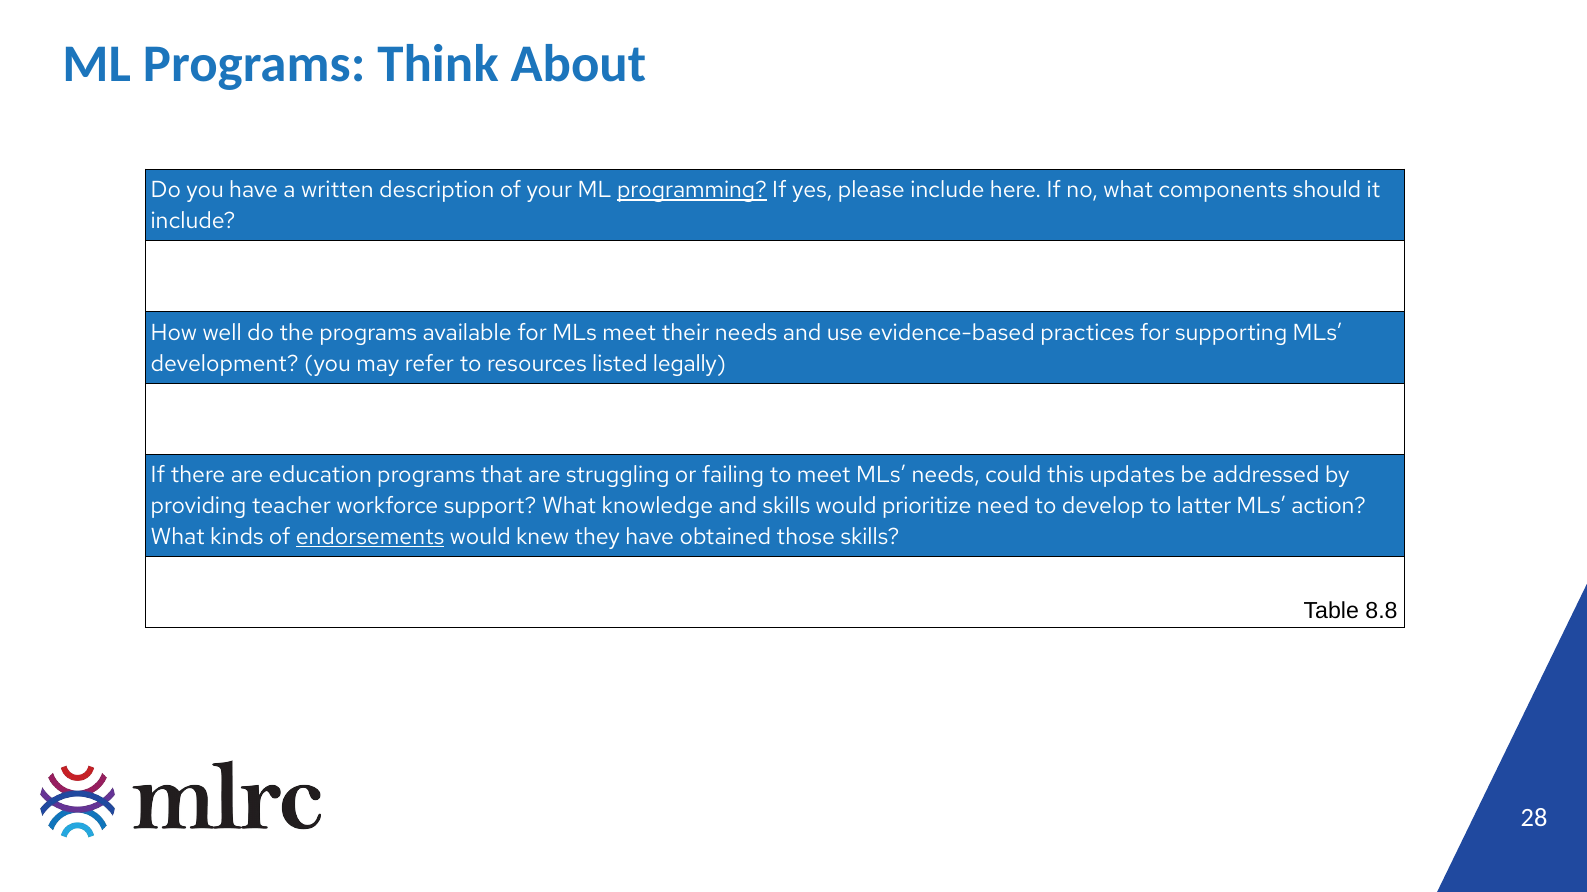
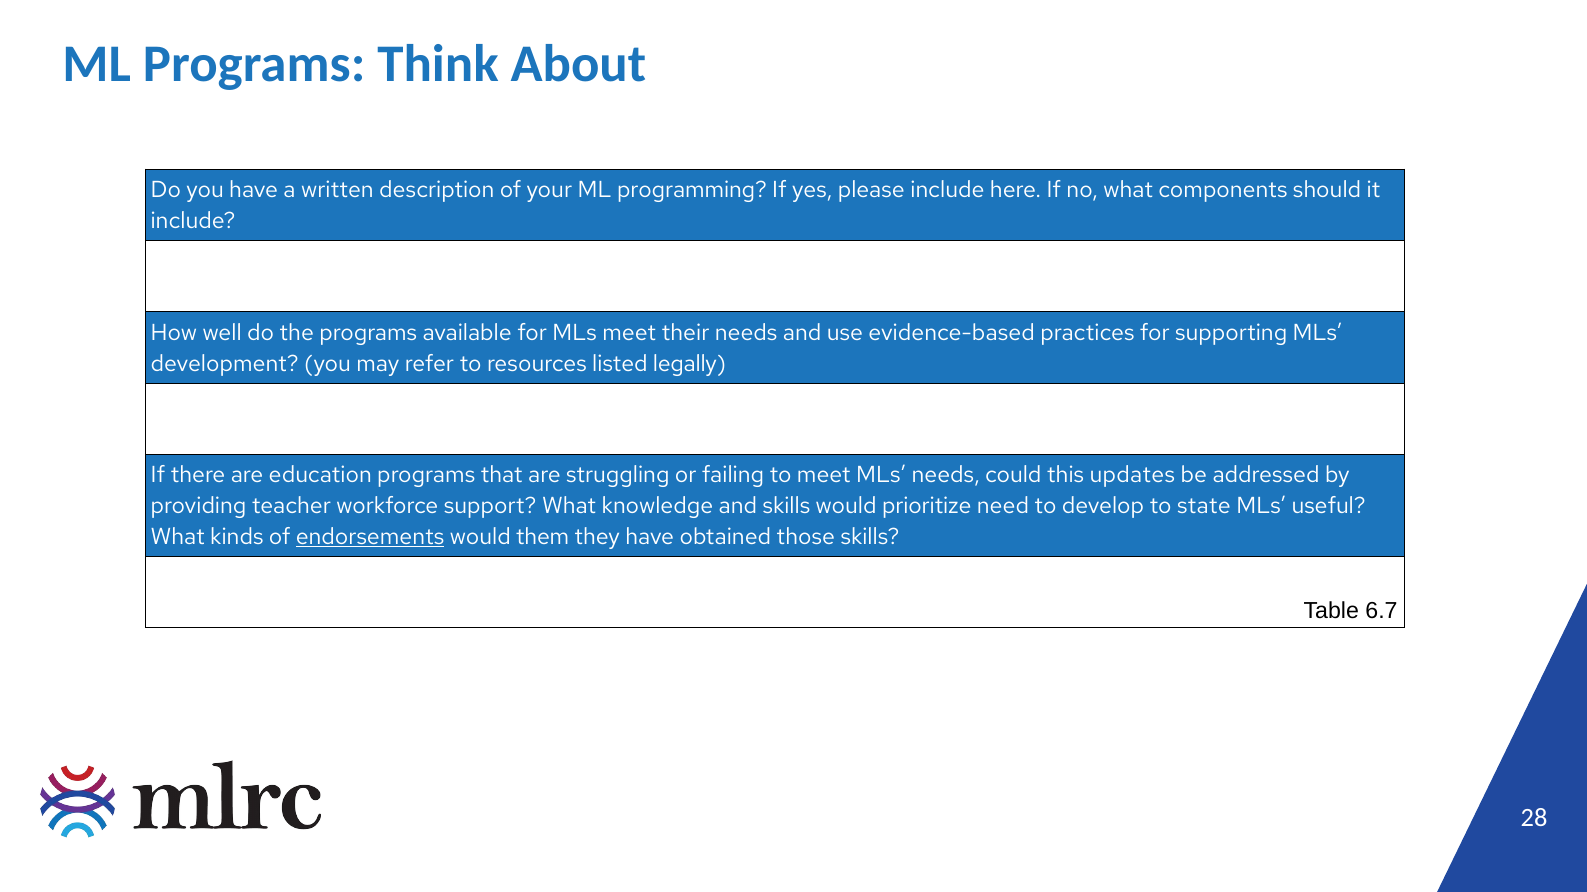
programming underline: present -> none (692, 190)
latter: latter -> state (1204, 506)
action: action -> useful (1329, 506)
knew: knew -> them (543, 537)
8.8: 8.8 -> 6.7 (1382, 611)
